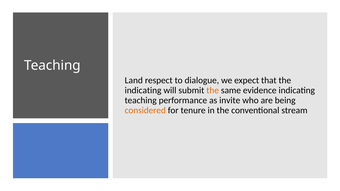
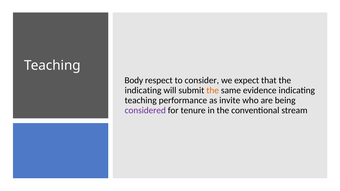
Land: Land -> Body (134, 80)
dialogue: dialogue -> consider (202, 80)
considered colour: orange -> purple (145, 110)
